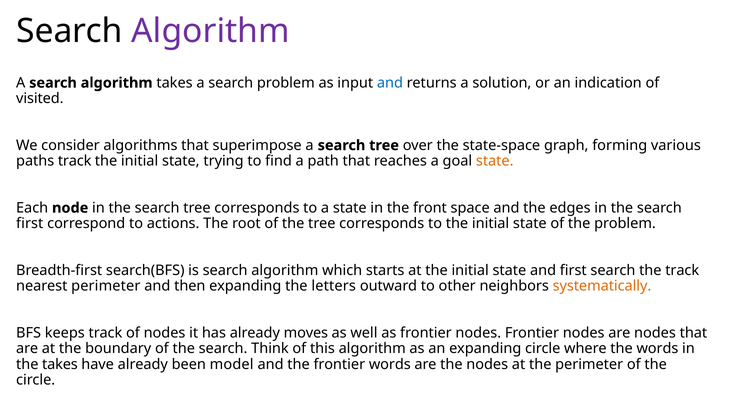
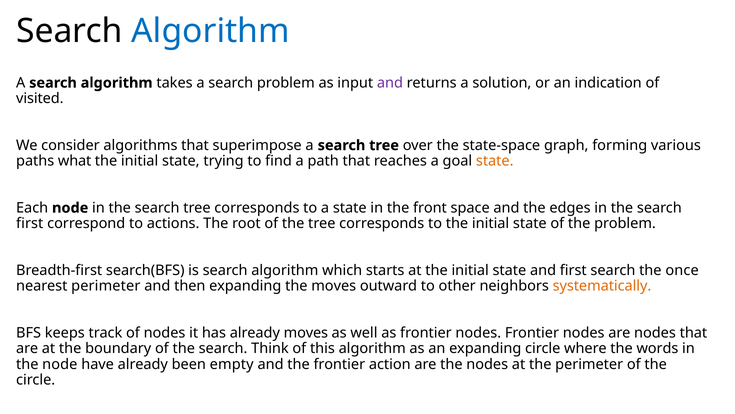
Algorithm colour: purple -> blue (211, 31)
and colour: blue -> purple (390, 83)
paths track: track -> what (75, 161)
the track: track -> once (682, 270)
the letters: letters -> moves (334, 286)
the takes: takes -> node (60, 364)
model: model -> empty (232, 364)
frontier words: words -> action (390, 364)
